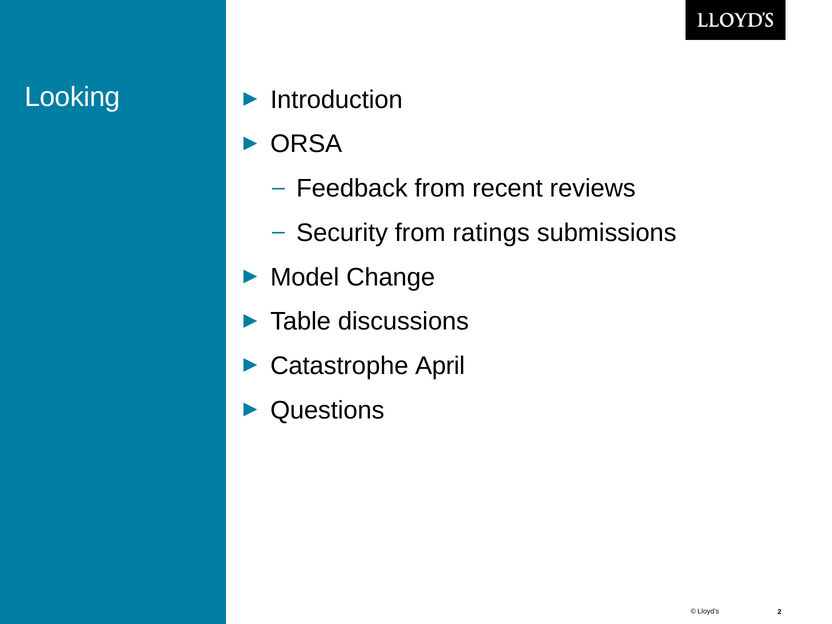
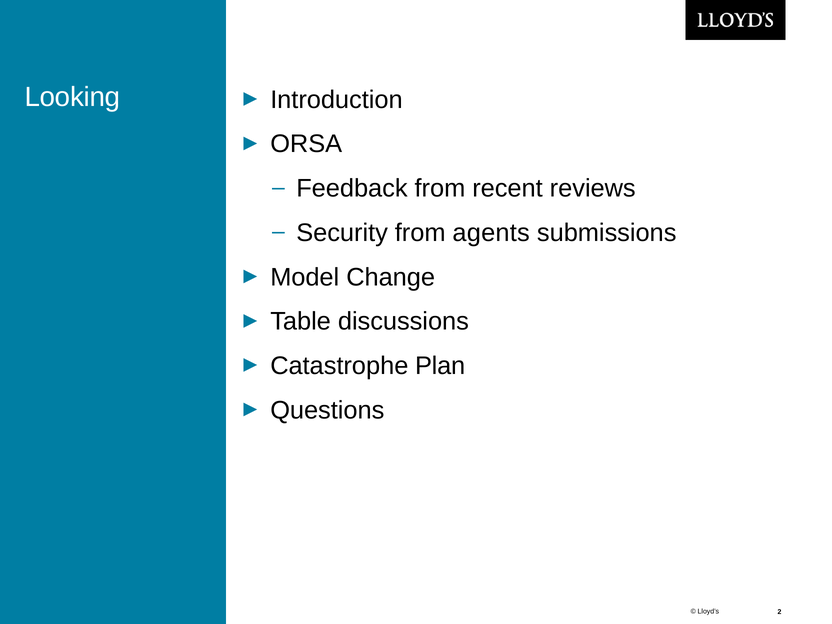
ratings: ratings -> agents (491, 233)
April: April -> Plan (440, 366)
